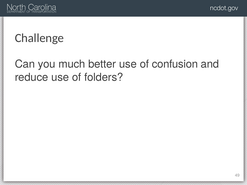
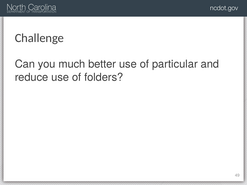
confusion: confusion -> particular (175, 64)
